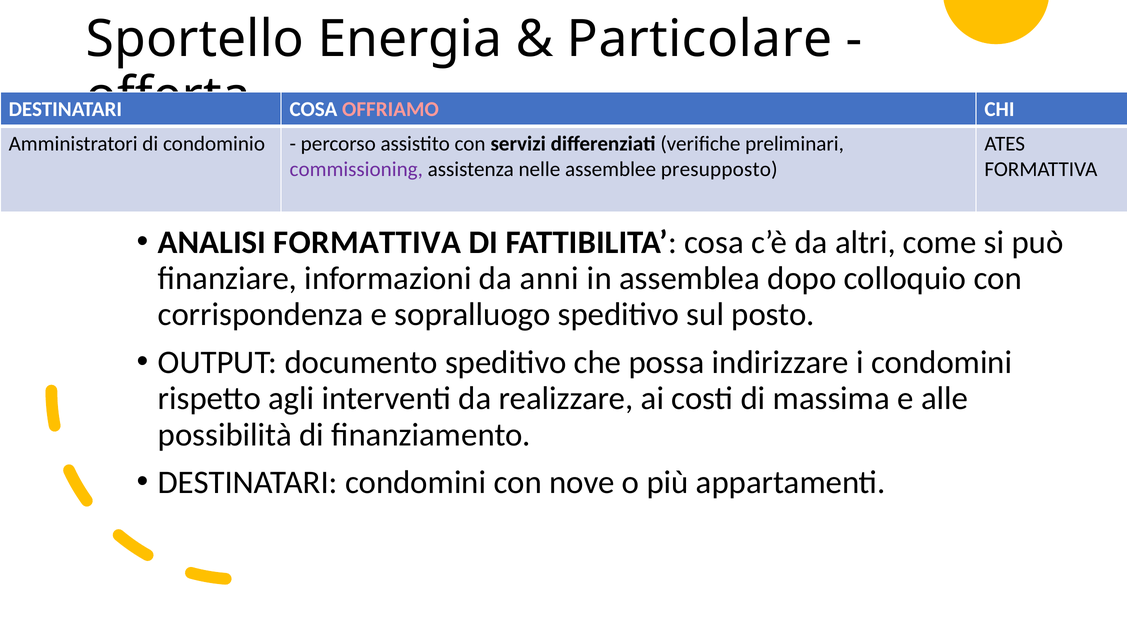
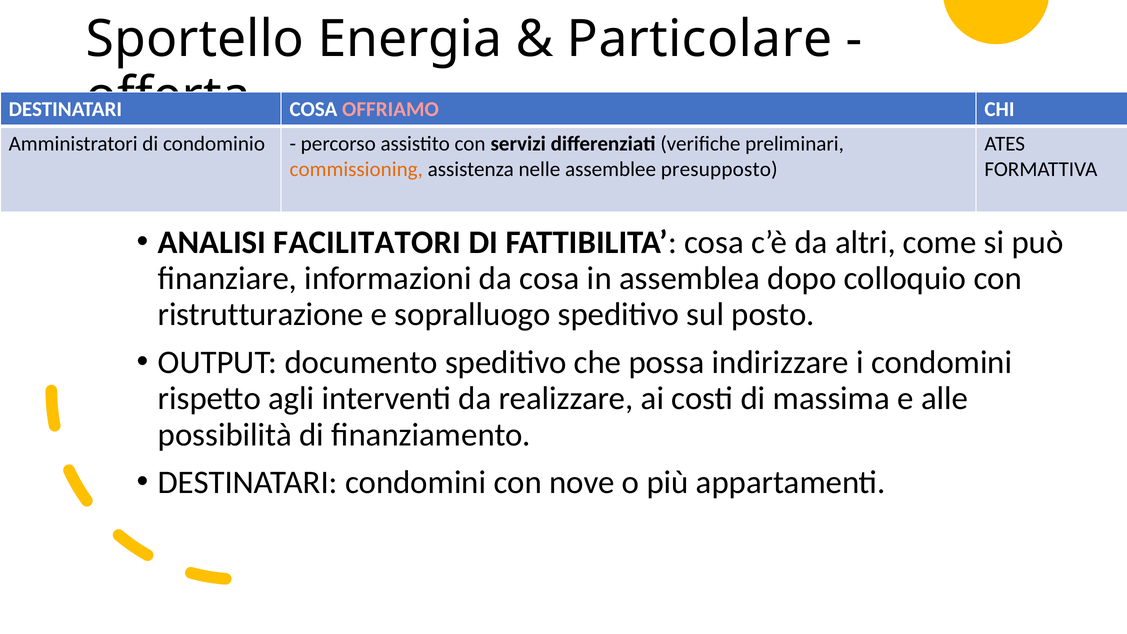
commissioning colour: purple -> orange (356, 169)
ANALISI FORMATTIVA: FORMATTIVA -> FACILITATORI (367, 242)
da anni: anni -> cosa (549, 278)
corrispondenza: corrispondenza -> ristrutturazione (261, 314)
